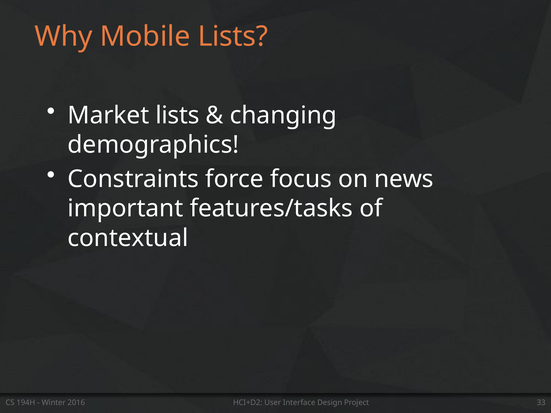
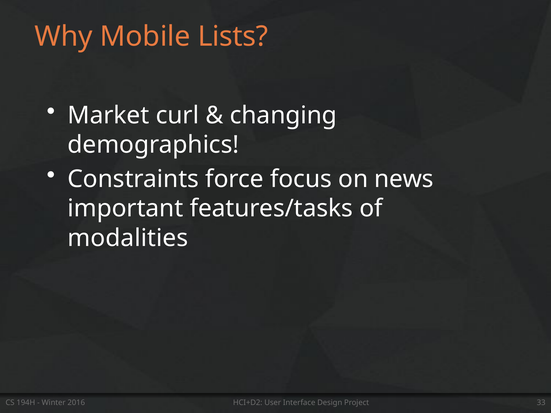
Market lists: lists -> curl (177, 116)
contextual: contextual -> modalities (128, 238)
